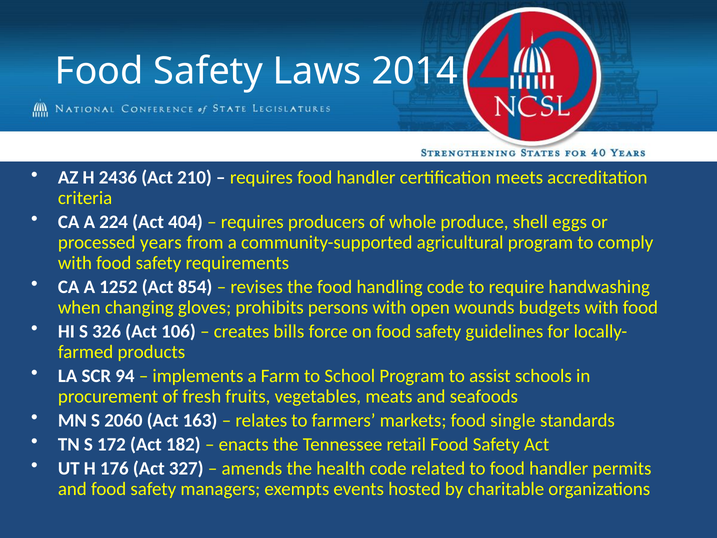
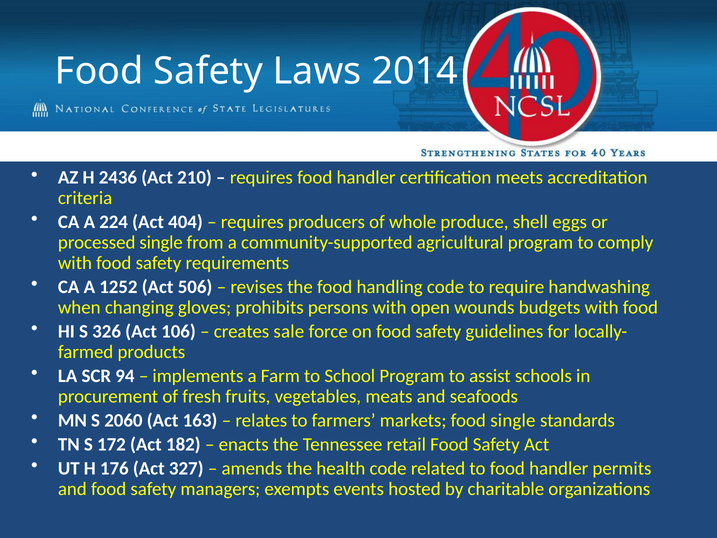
processed years: years -> single (161, 242)
854: 854 -> 506 (195, 287)
bills: bills -> sale (289, 331)
